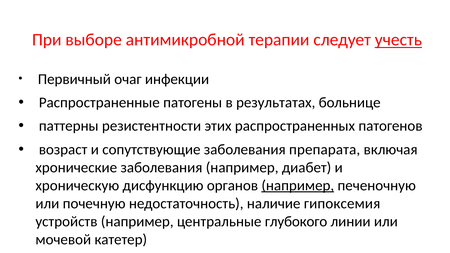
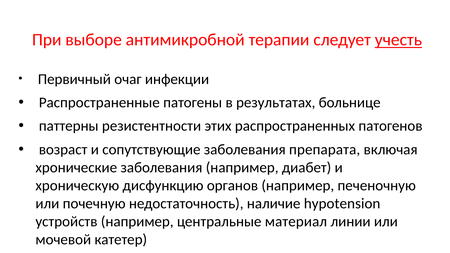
например underline: present -> none (298, 186)
гипоксемия: гипоксемия -> hypotension (342, 204)
глубокого: глубокого -> материал (296, 222)
